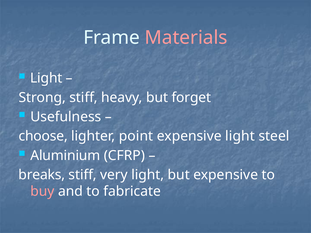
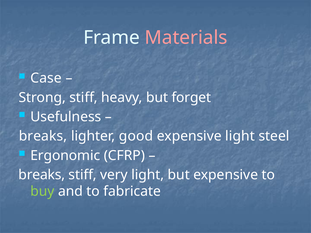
Light: Light -> Case (46, 78)
choose: choose -> breaks (43, 136)
point: point -> good (136, 136)
Aluminium: Aluminium -> Ergonomic (65, 156)
buy colour: pink -> light green (42, 192)
